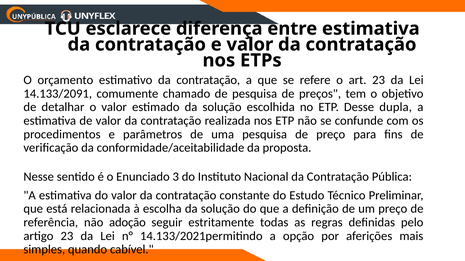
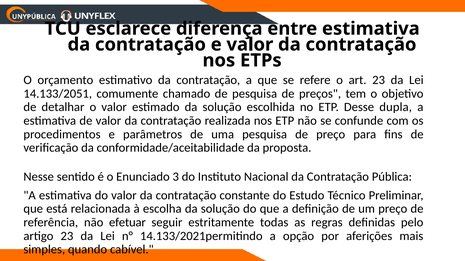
14.133/2091: 14.133/2091 -> 14.133/2051 (58, 94)
adoção: adoção -> efetuar (127, 223)
